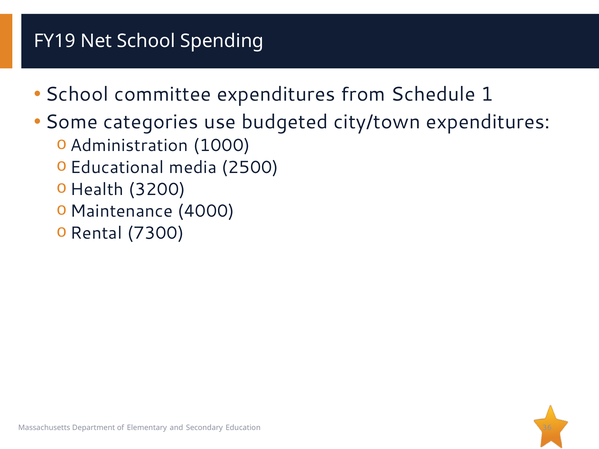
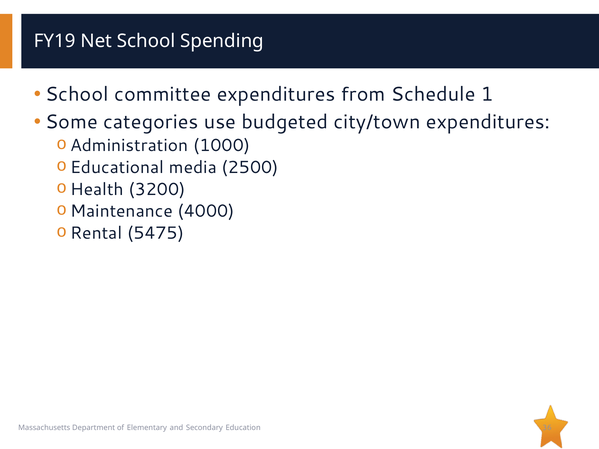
7300: 7300 -> 5475 (156, 233)
